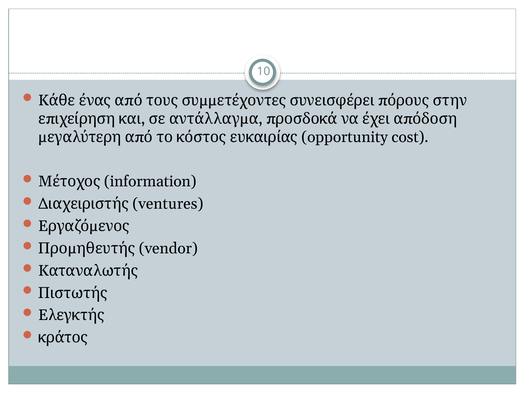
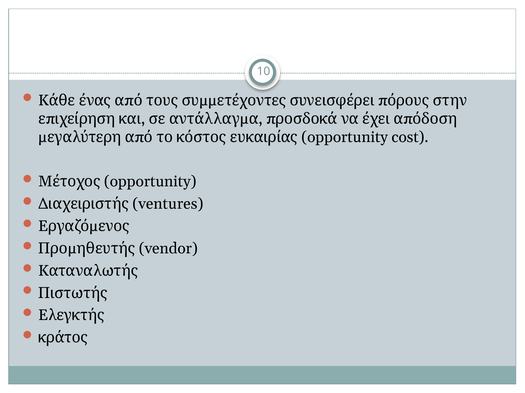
information: information -> opportunity (153, 182)
